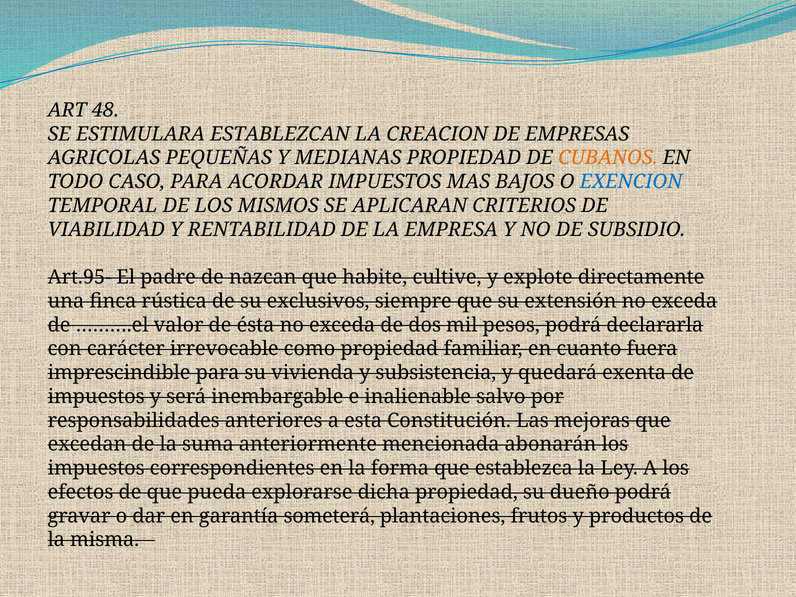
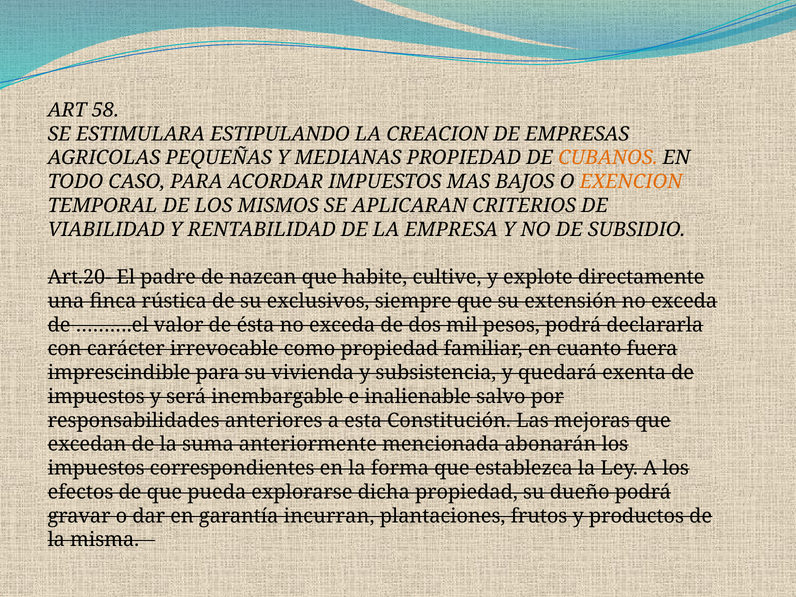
48: 48 -> 58 (105, 110)
ESTABLEZCAN: ESTABLEZCAN -> ESTIPULANDO (280, 134)
EXENCION colour: blue -> orange (631, 182)
Art.95-: Art.95- -> Art.20- (79, 277)
someterá: someterá -> incurran (329, 516)
